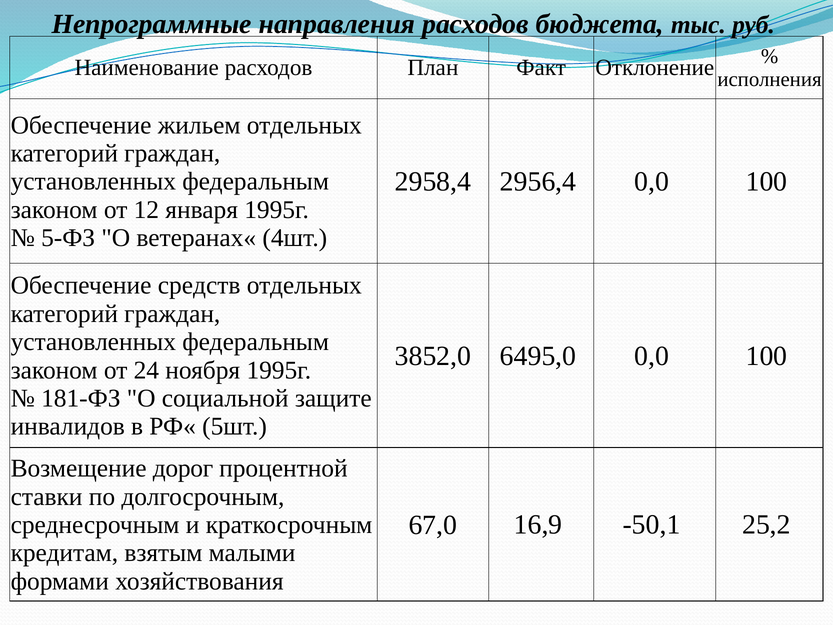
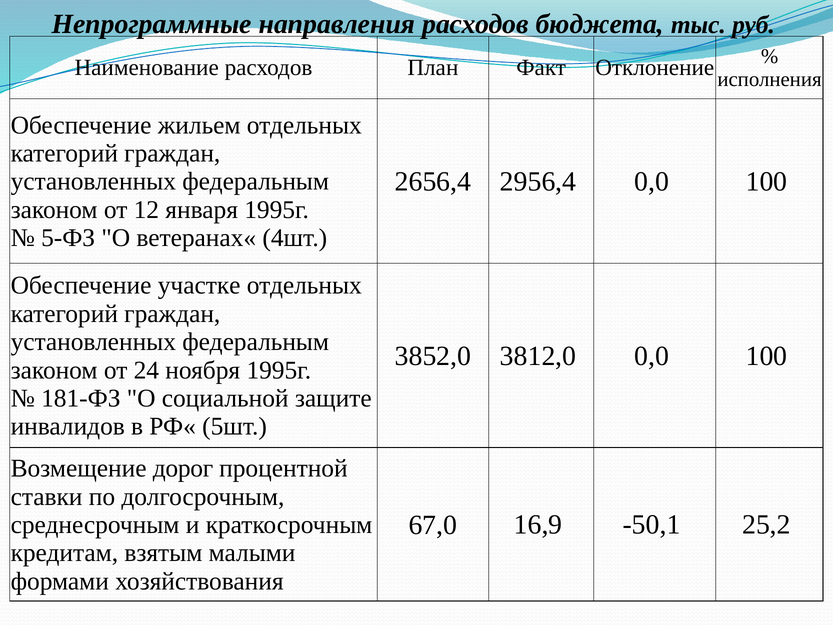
2958,4: 2958,4 -> 2656,4 (433, 182)
средств: средств -> участке (199, 285)
6495,0: 6495,0 -> 3812,0 (538, 356)
